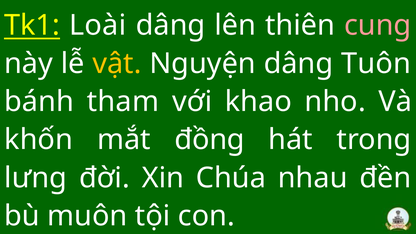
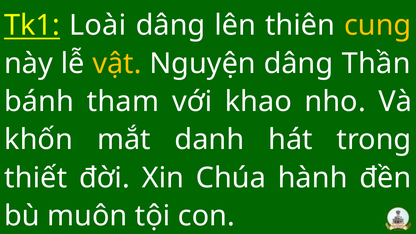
cung colour: pink -> yellow (378, 25)
Tuôn: Tuôn -> Thần (376, 64)
đồng: đồng -> danh (209, 140)
lưng: lưng -> thiết (36, 178)
nhau: nhau -> hành (313, 178)
